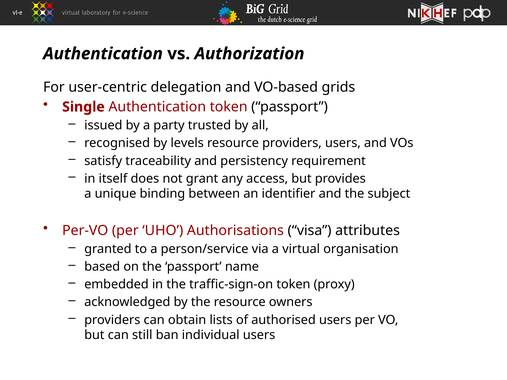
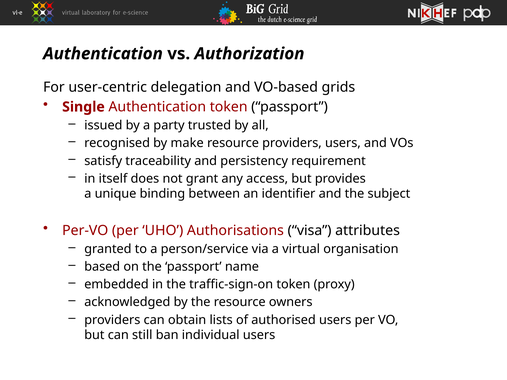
levels: levels -> make (187, 143)
